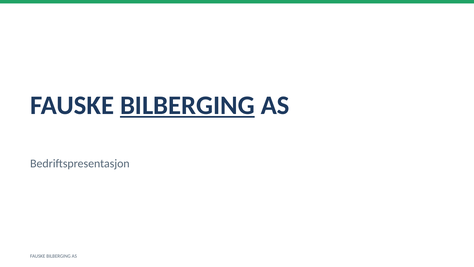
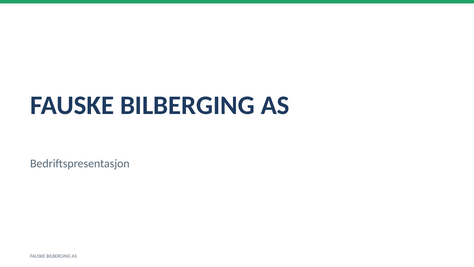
BILBERGING underline: present -> none (187, 105)
